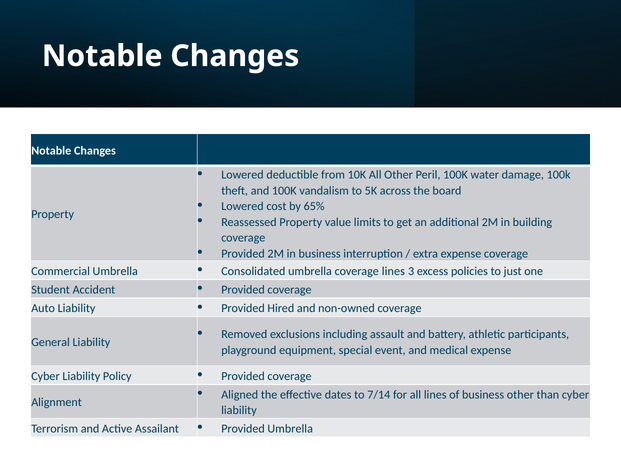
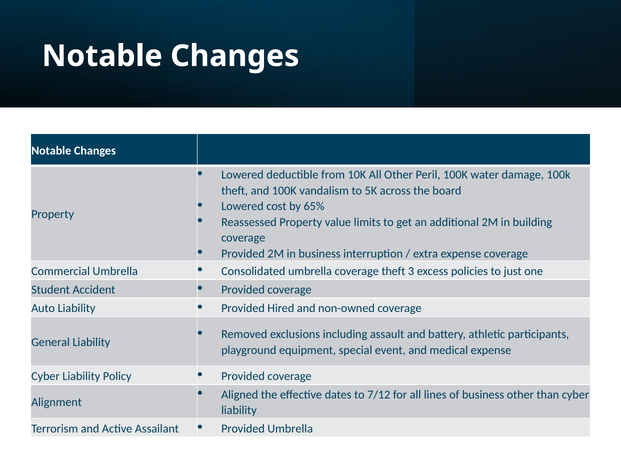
coverage lines: lines -> theft (393, 271)
7/14: 7/14 -> 7/12 (379, 394)
